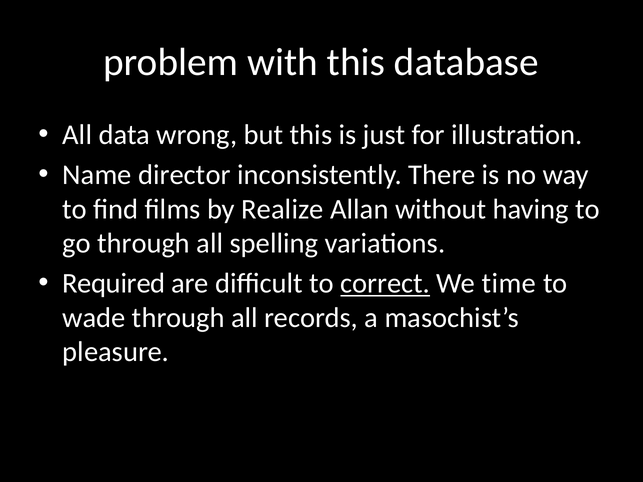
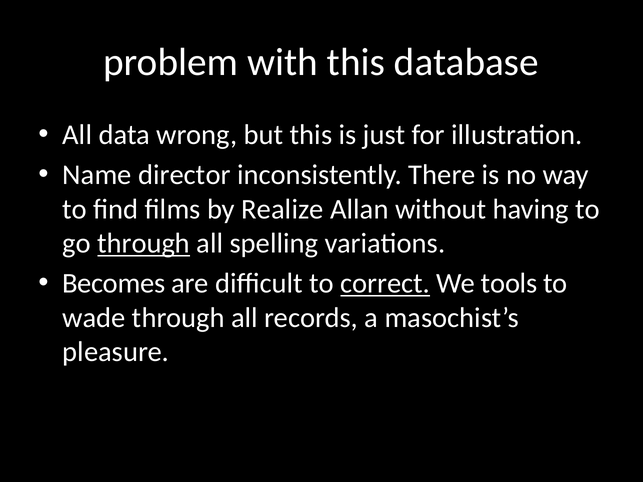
through underline: none -> present (144, 244)
Required: Required -> Becomes (114, 284)
time: time -> tools (509, 284)
